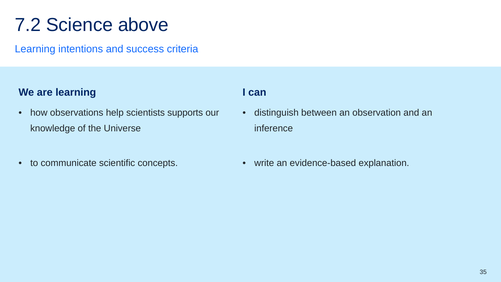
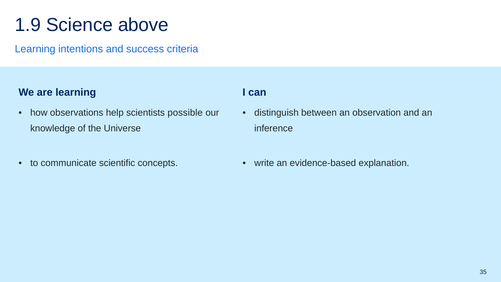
7.2: 7.2 -> 1.9 (28, 25)
supports: supports -> possible (185, 113)
